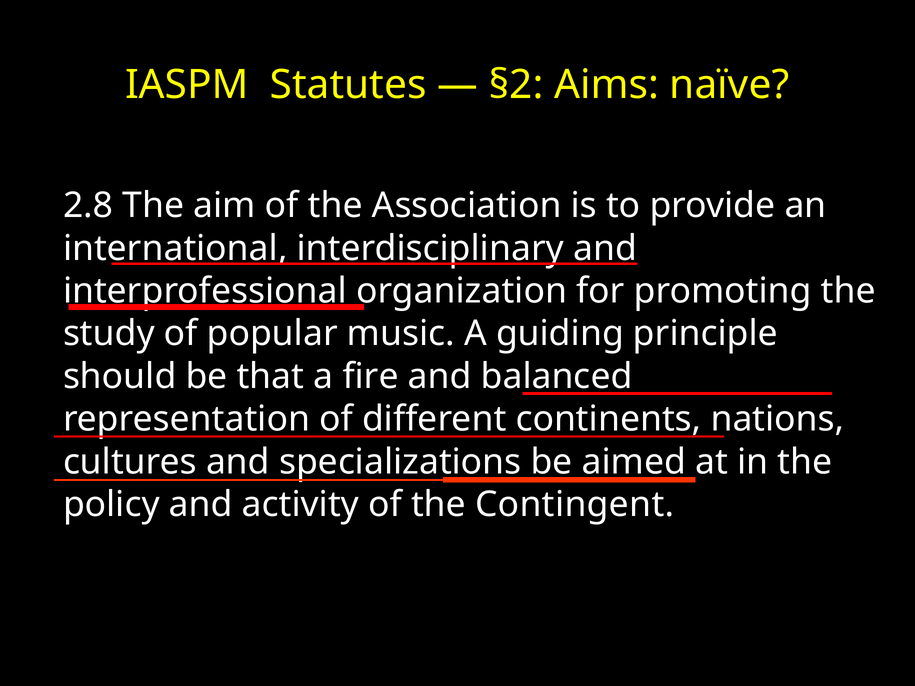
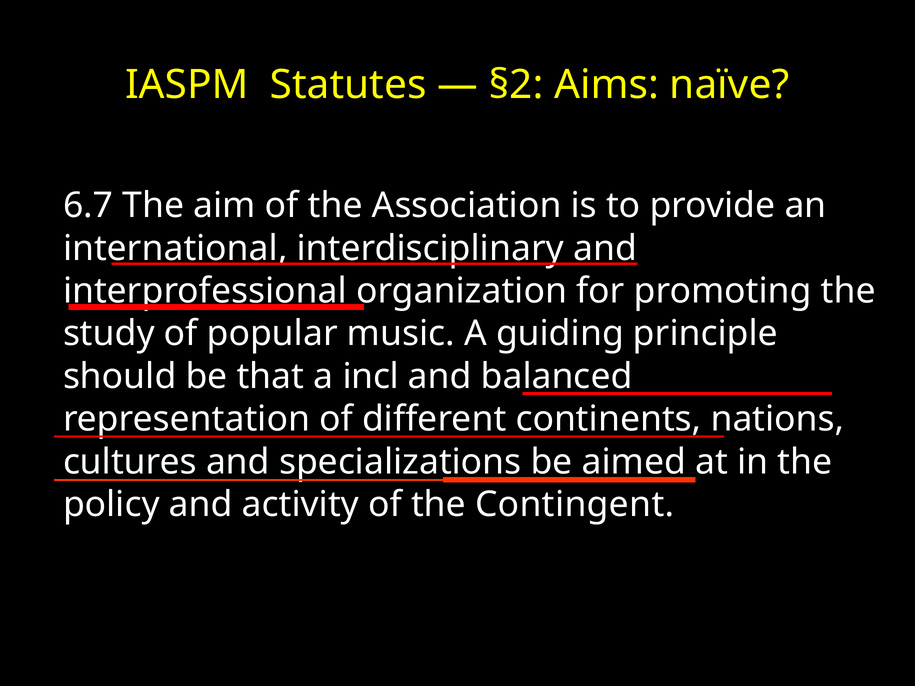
2.8: 2.8 -> 6.7 (88, 206)
fire: fire -> incl (371, 377)
